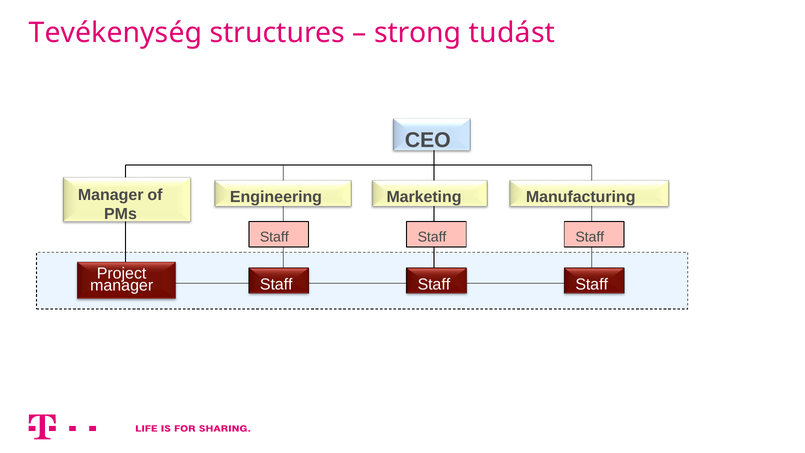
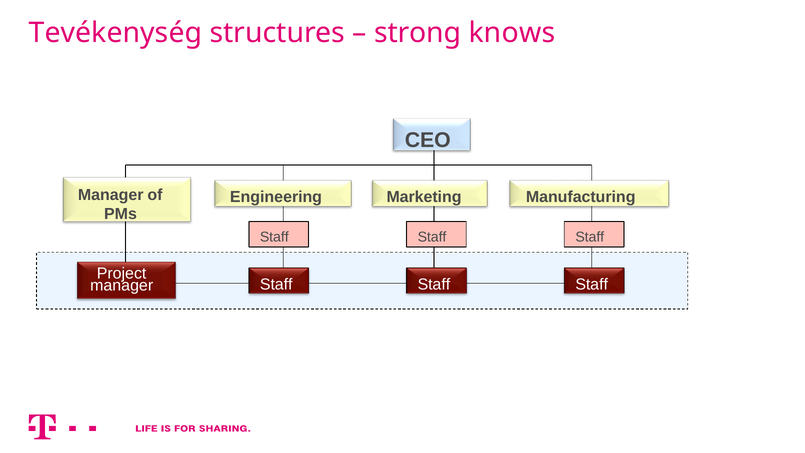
tudást: tudást -> knows (512, 33)
